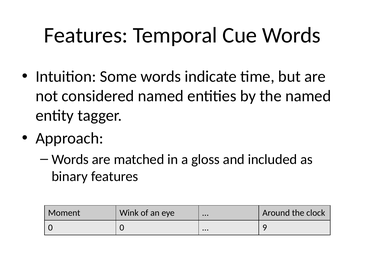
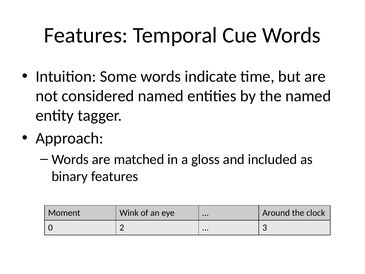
0 0: 0 -> 2 (122, 227)
9: 9 -> 3 (265, 227)
